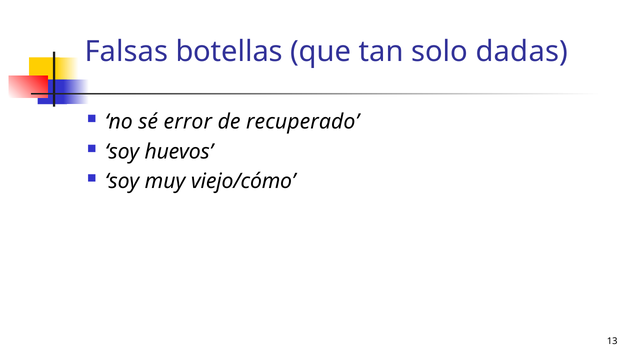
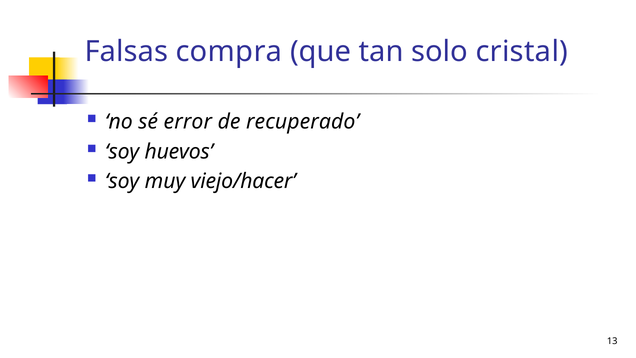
botellas: botellas -> compra (229, 51)
dadas: dadas -> cristal (522, 51)
viejo/cómo: viejo/cómo -> viejo/hacer (243, 181)
